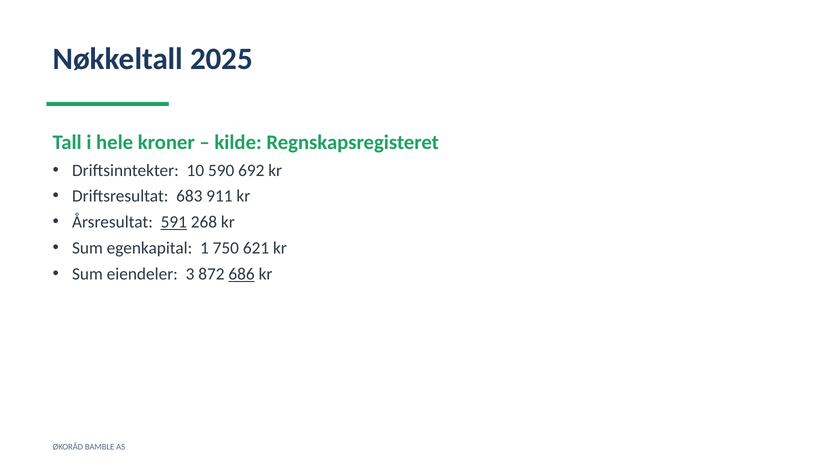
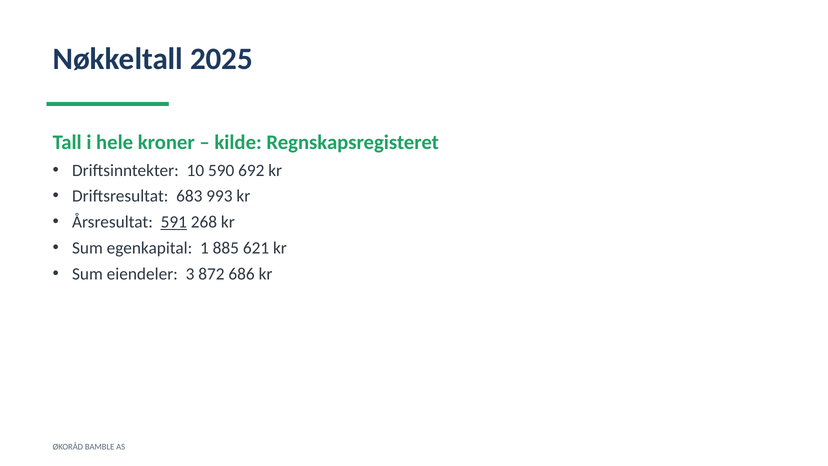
911: 911 -> 993 (219, 196)
750: 750 -> 885 (226, 248)
686 underline: present -> none (242, 274)
